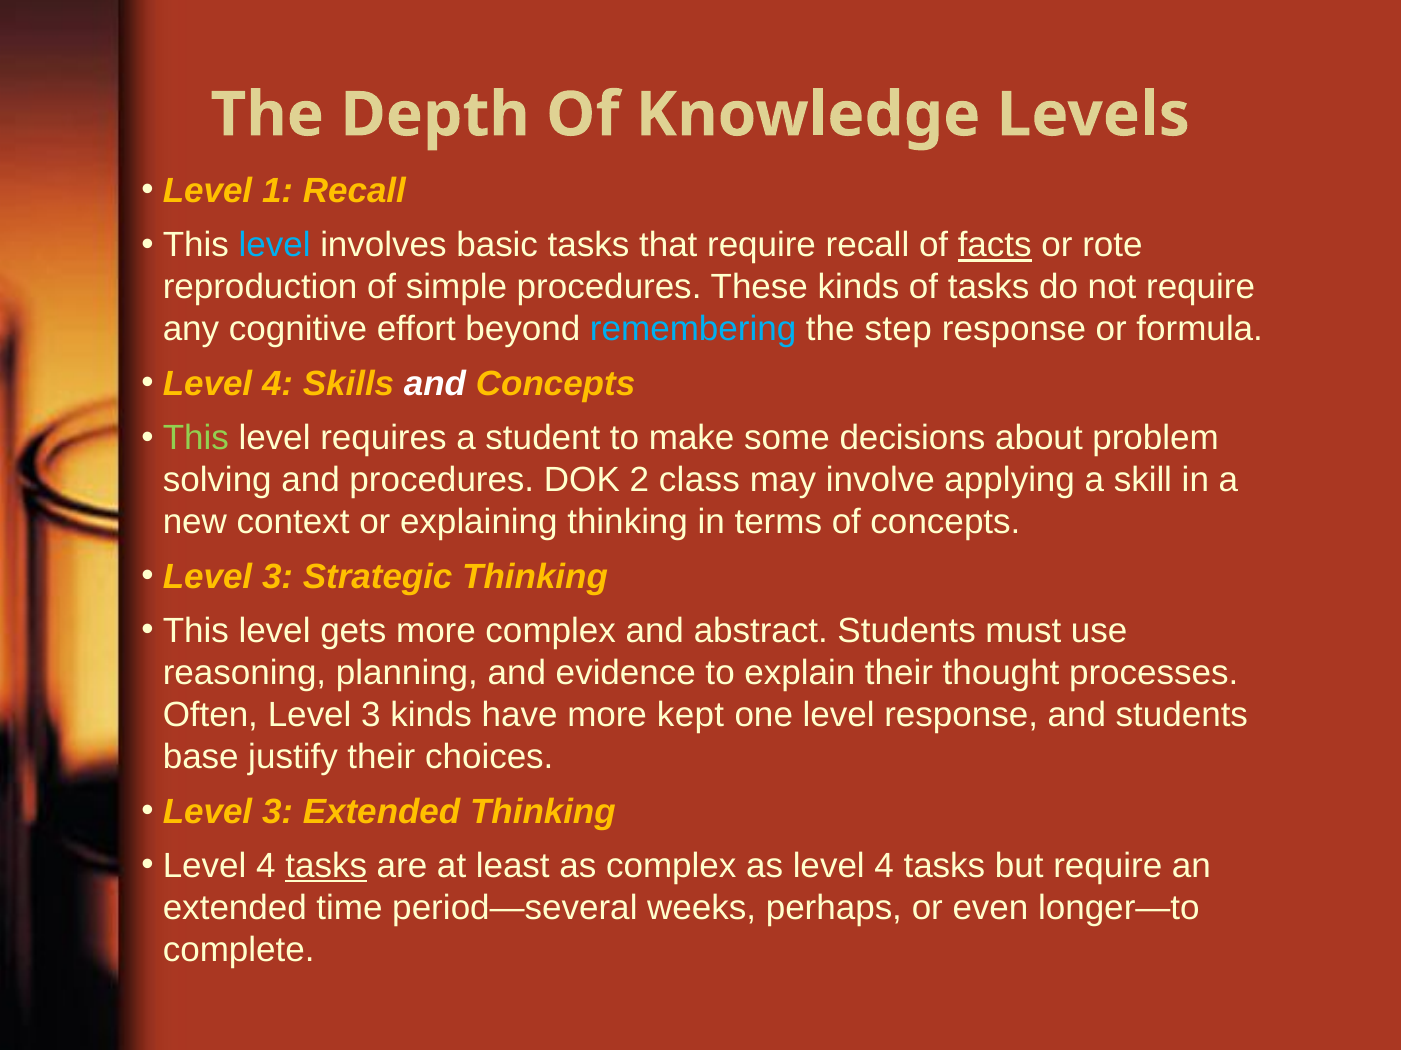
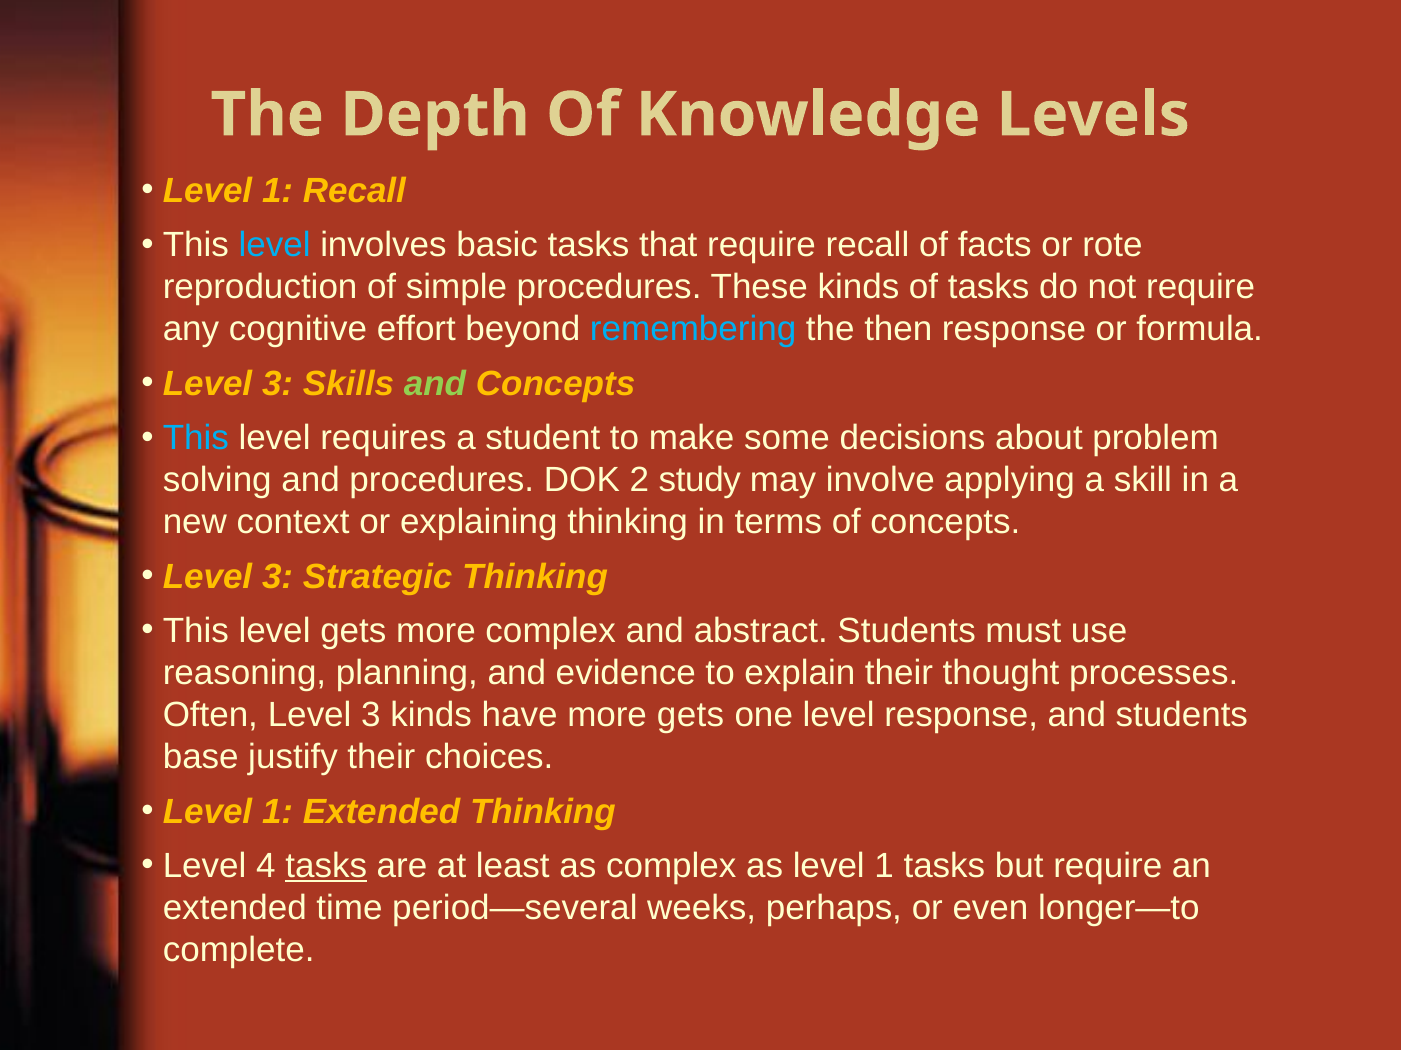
facts underline: present -> none (995, 246)
step: step -> then (898, 330)
4: 4 -> 3 (278, 384)
and colour: white -> light green (435, 384)
This colour: light green -> light blue (196, 439)
class: class -> study (700, 481)
more kept: kept -> gets (691, 716)
3: 3 -> 1 (278, 812)
as level 4: 4 -> 1 (884, 867)
